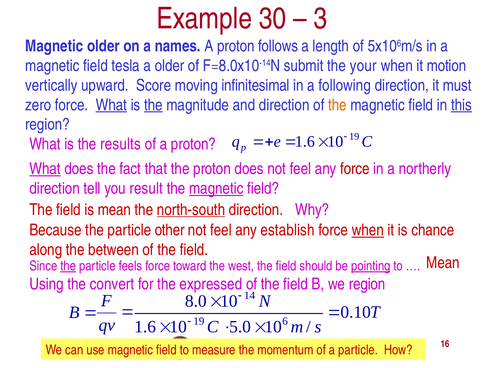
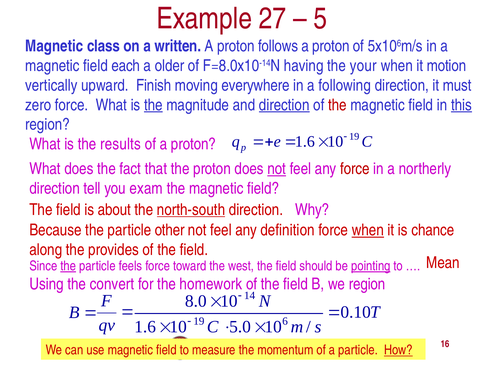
30: 30 -> 27 (273, 18)
3: 3 -> 5 (320, 18)
Magnetic older: older -> class (103, 46)
names: names -> written (178, 46)
length: length -> proton (331, 46)
tesla: tesla -> each (126, 66)
submit: submit -> having (304, 66)
Score: Score -> Finish (154, 85)
infinitesimal: infinitesimal -> everywhere (256, 85)
What underline: present -> none (111, 105)
direction underline: none -> present (284, 105)
the colour: orange -> red (337, 105)
What underline: present -> none (45, 169)
not underline: none -> present (277, 169)
result: result -> exam (146, 188)
magnetic underline: present -> none (216, 188)
is mean: mean -> about (114, 210)
establish: establish -> definition (288, 230)
between: between -> provides (114, 250)
expressed: expressed -> homework (211, 284)
How underline: none -> present (398, 350)
